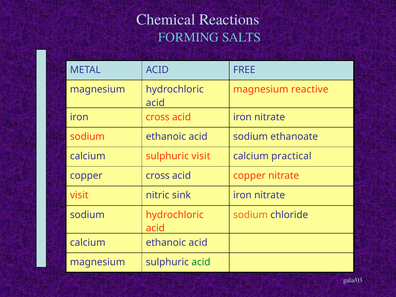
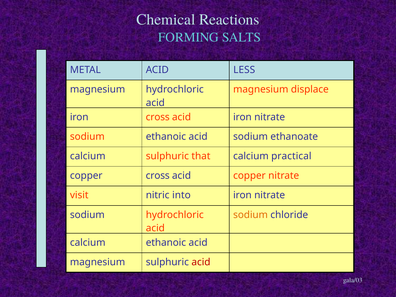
FREE: FREE -> LESS (244, 70)
reactive: reactive -> displace (310, 89)
sulphuric visit: visit -> that (201, 156)
sink: sink -> into (181, 195)
acid colour: green -> red (201, 262)
